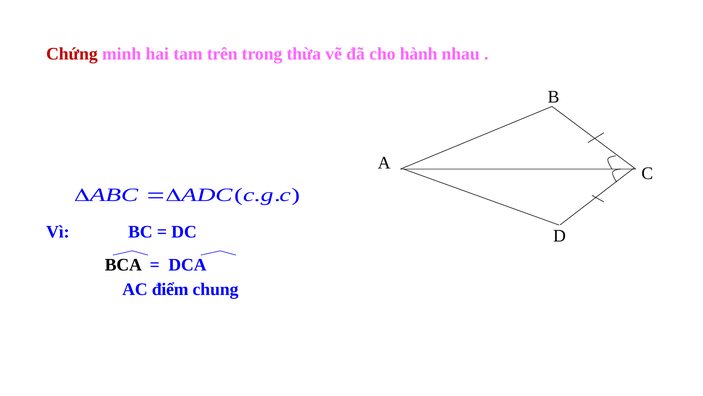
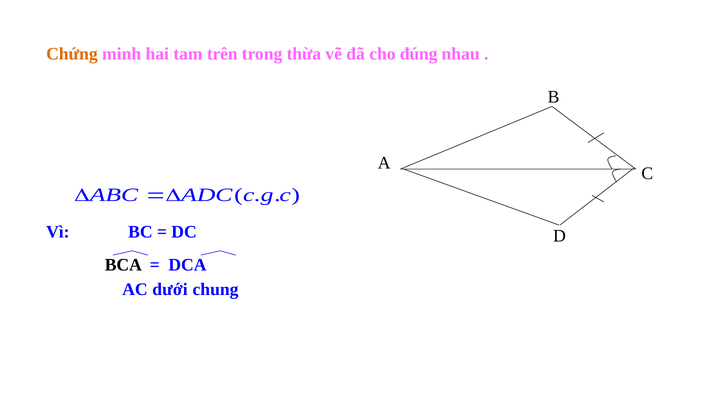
Chứng colour: red -> orange (72, 54)
hành: hành -> đúng (419, 54)
điểm: điểm -> dưới (170, 289)
